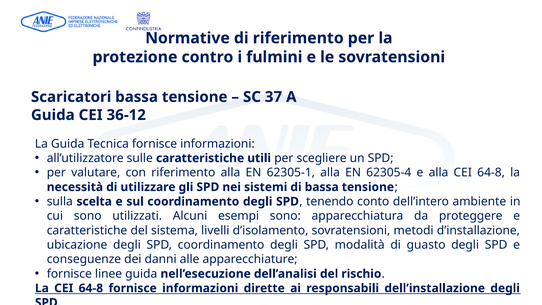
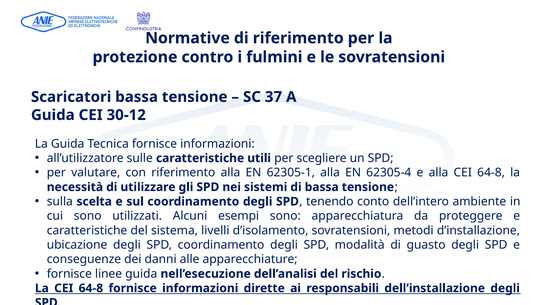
36-12: 36-12 -> 30-12 (126, 115)
